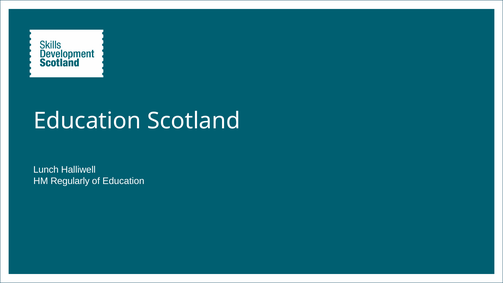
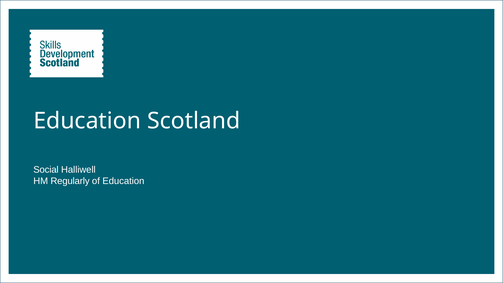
Lunch: Lunch -> Social (46, 170)
